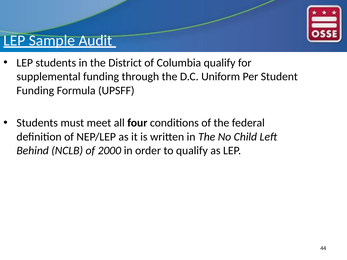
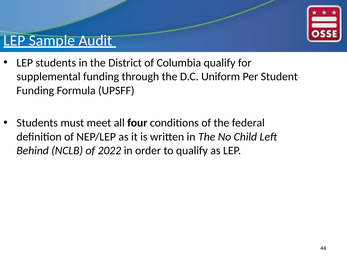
2000: 2000 -> 2022 (109, 151)
